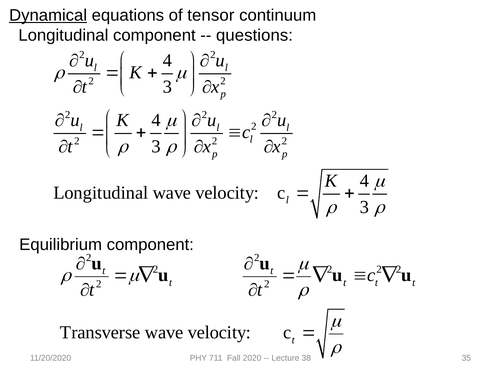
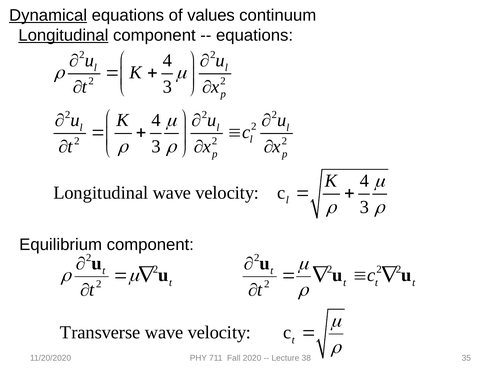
tensor: tensor -> values (211, 15)
Longitudinal underline: none -> present (63, 36)
questions: questions -> equations (255, 36)
